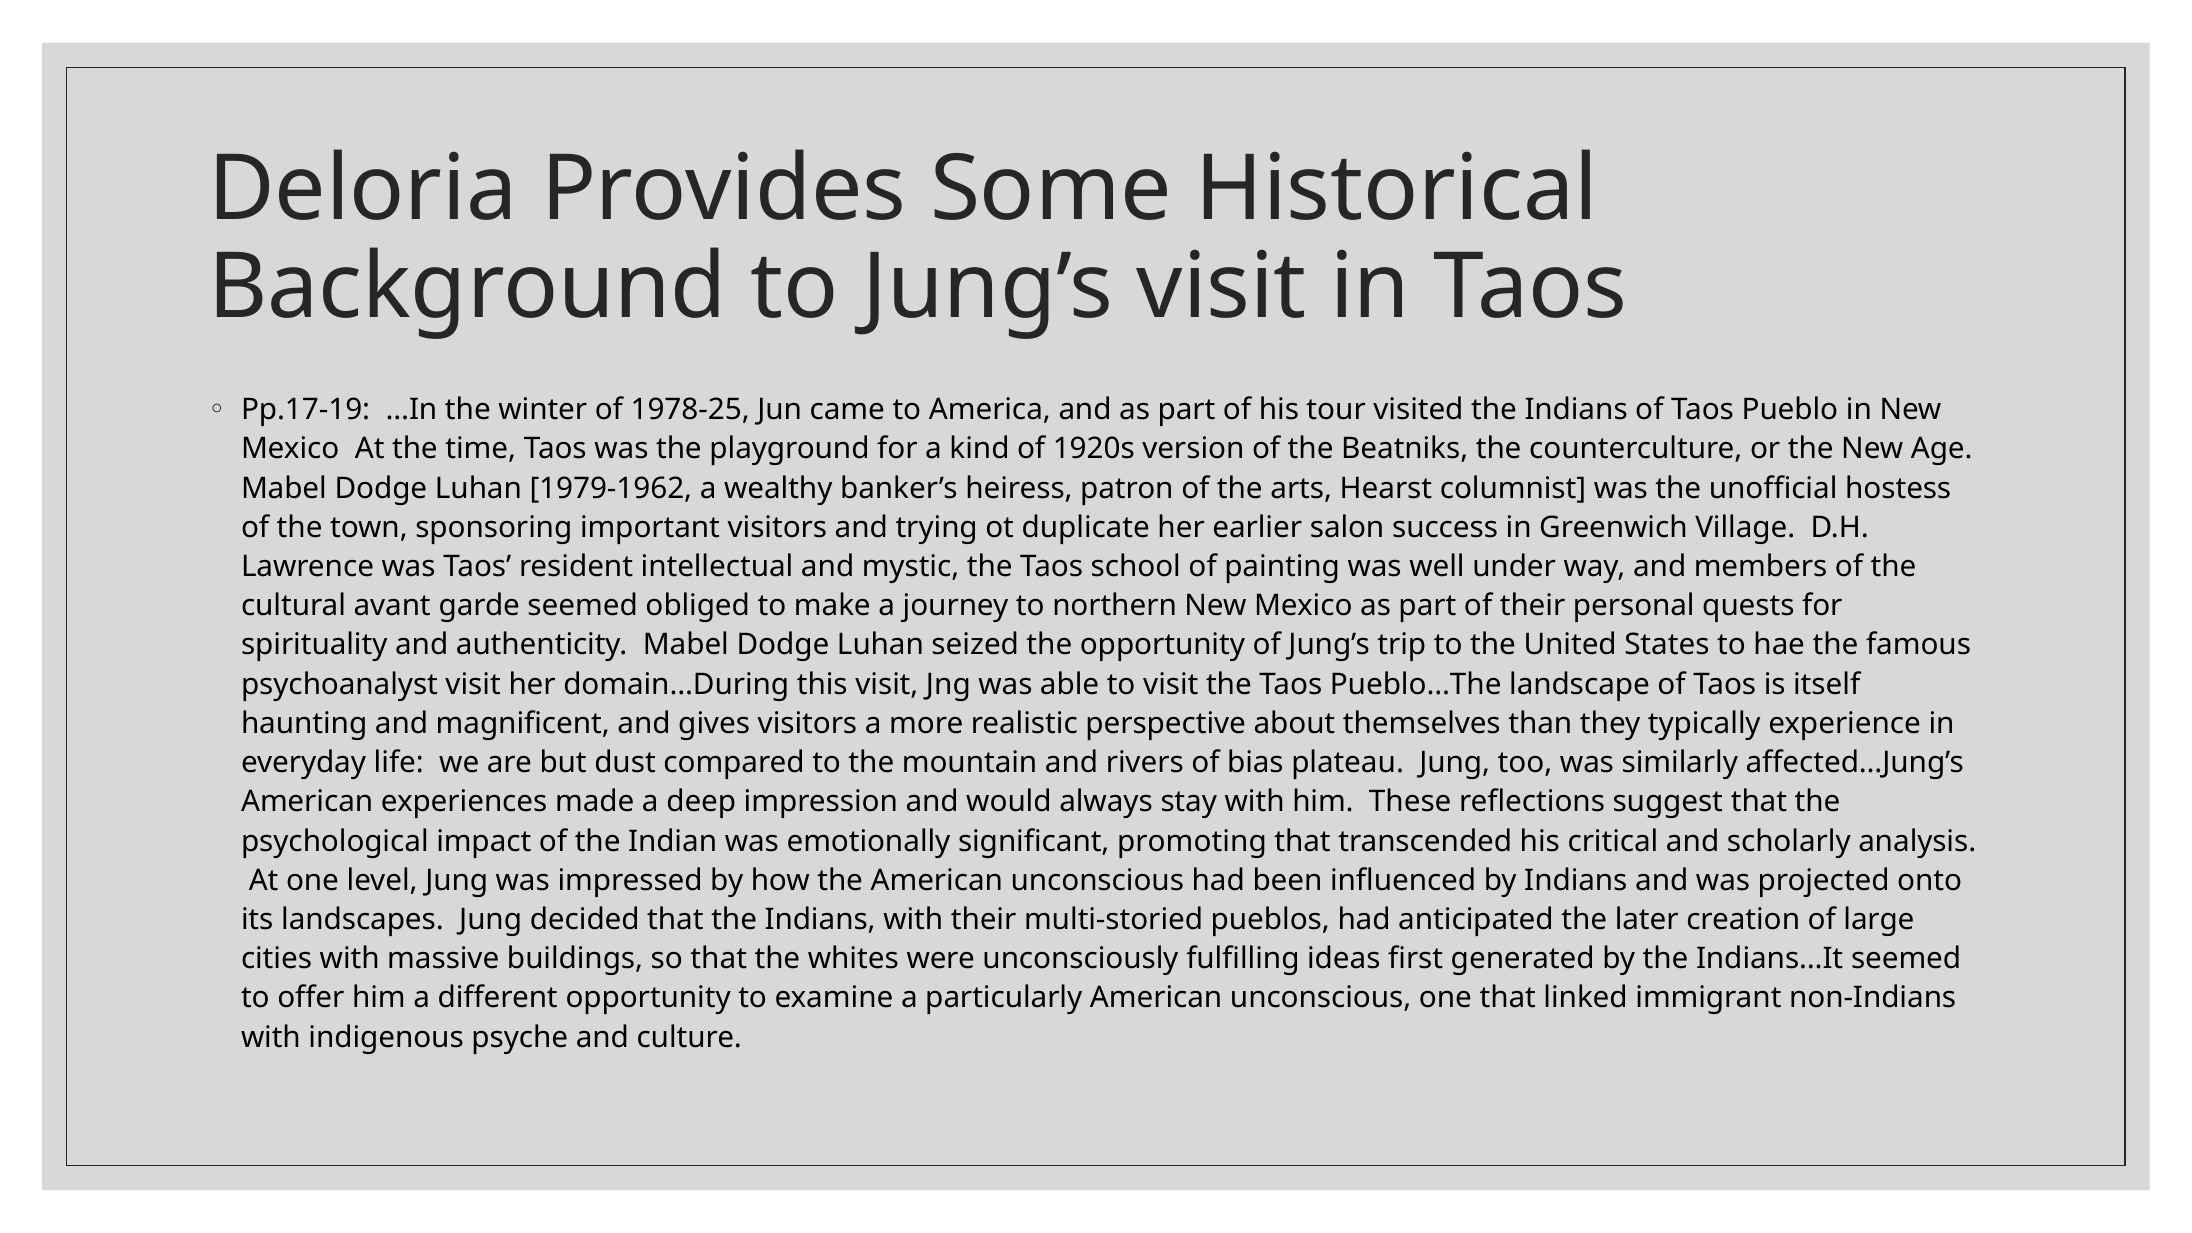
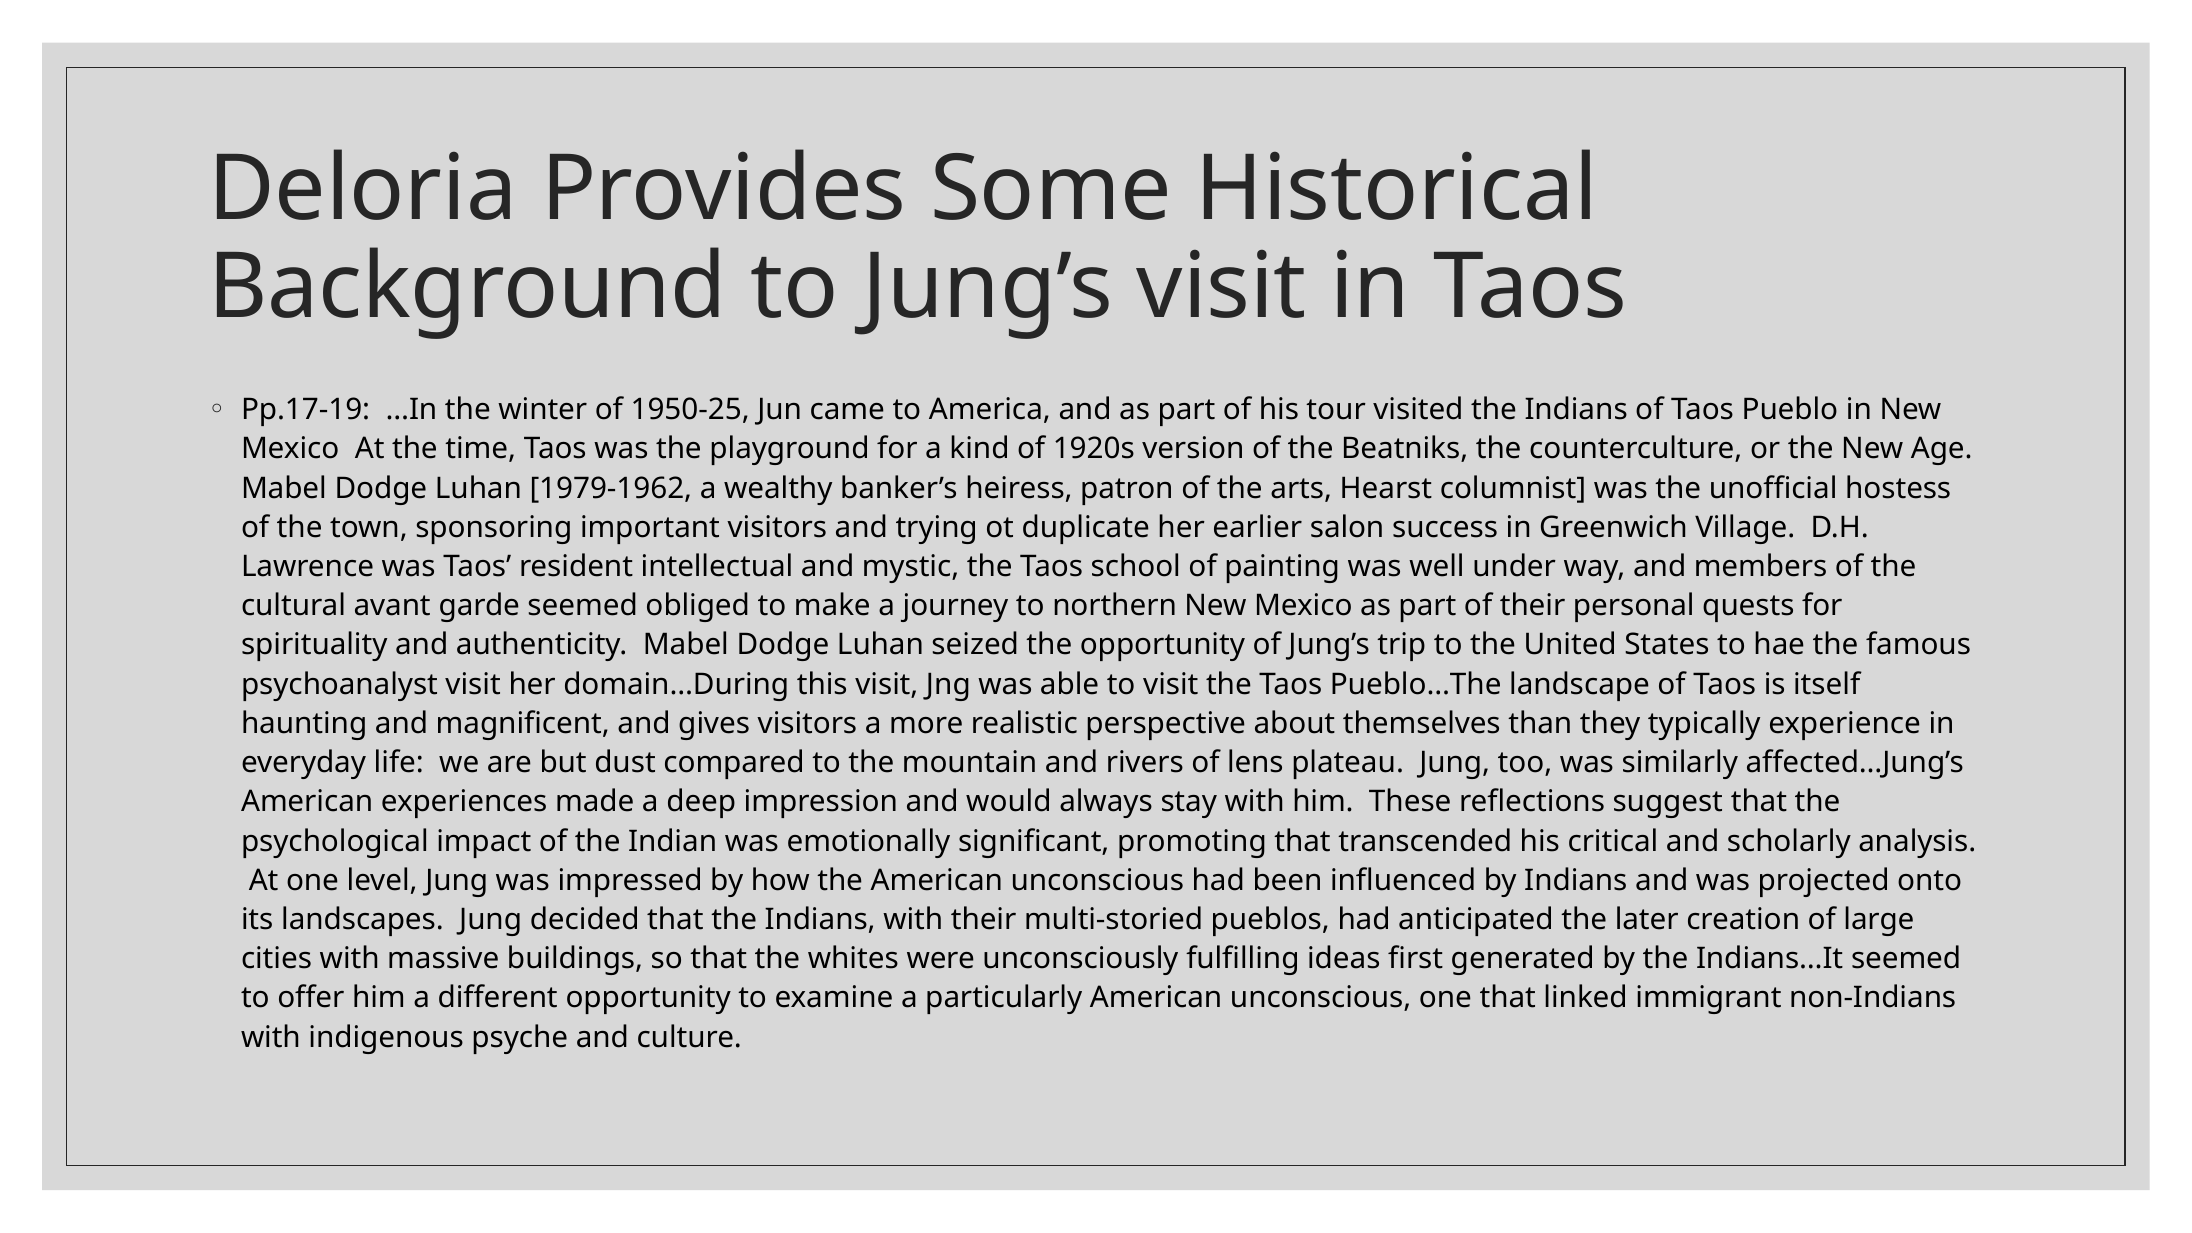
1978-25: 1978-25 -> 1950-25 (690, 410)
bias: bias -> lens (1255, 763)
